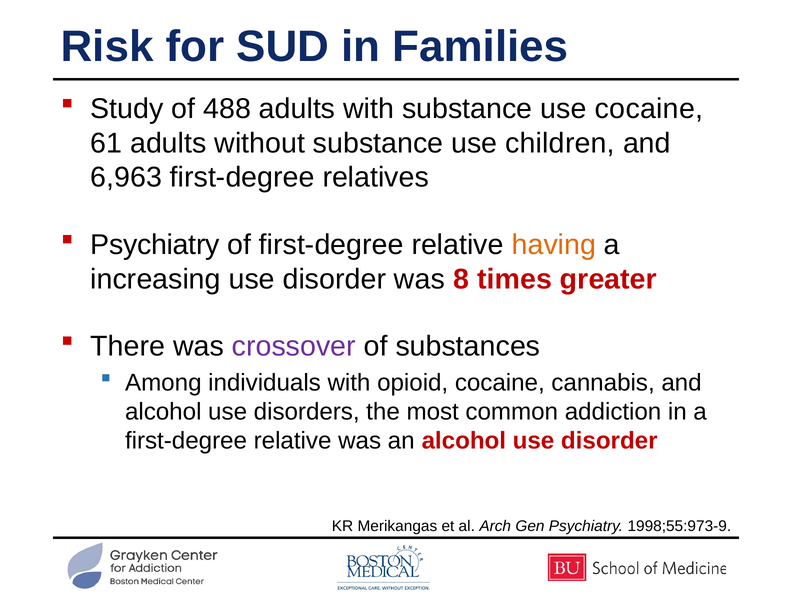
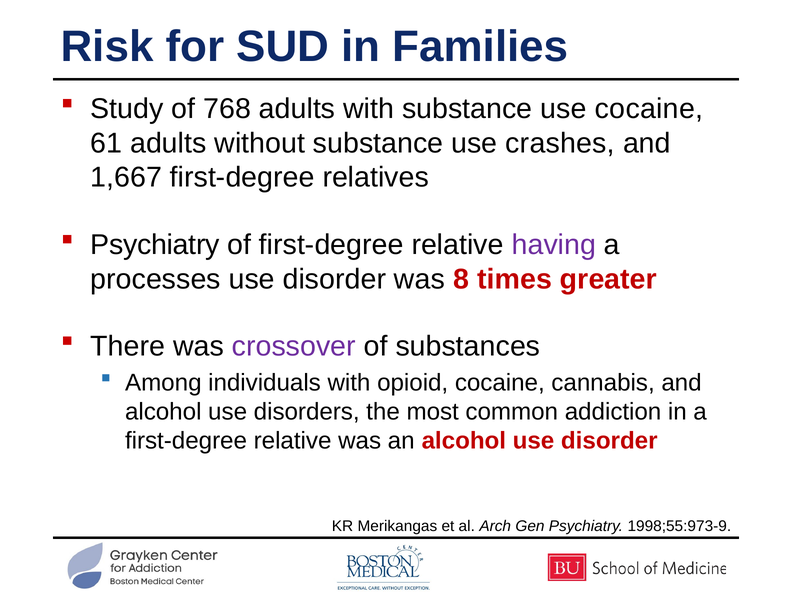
488: 488 -> 768 (227, 109)
children: children -> crashes (560, 143)
6,963: 6,963 -> 1,667 (126, 178)
having colour: orange -> purple (554, 245)
increasing: increasing -> processes (156, 279)
